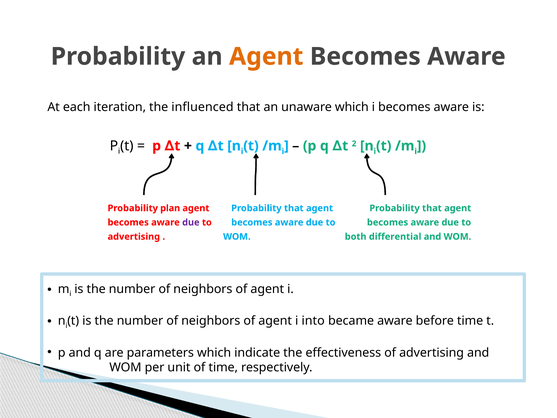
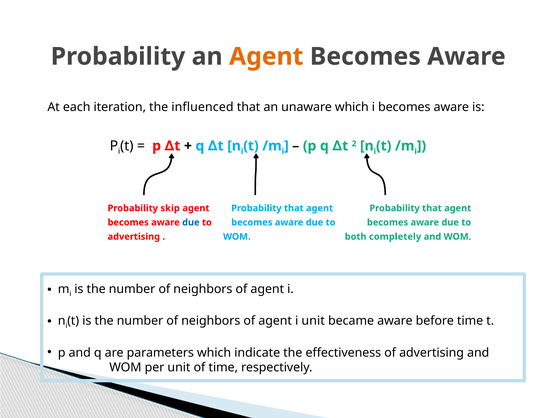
plan: plan -> skip (170, 208)
due colour: purple -> blue (191, 222)
differential: differential -> completely (395, 237)
i into: into -> unit (313, 321)
